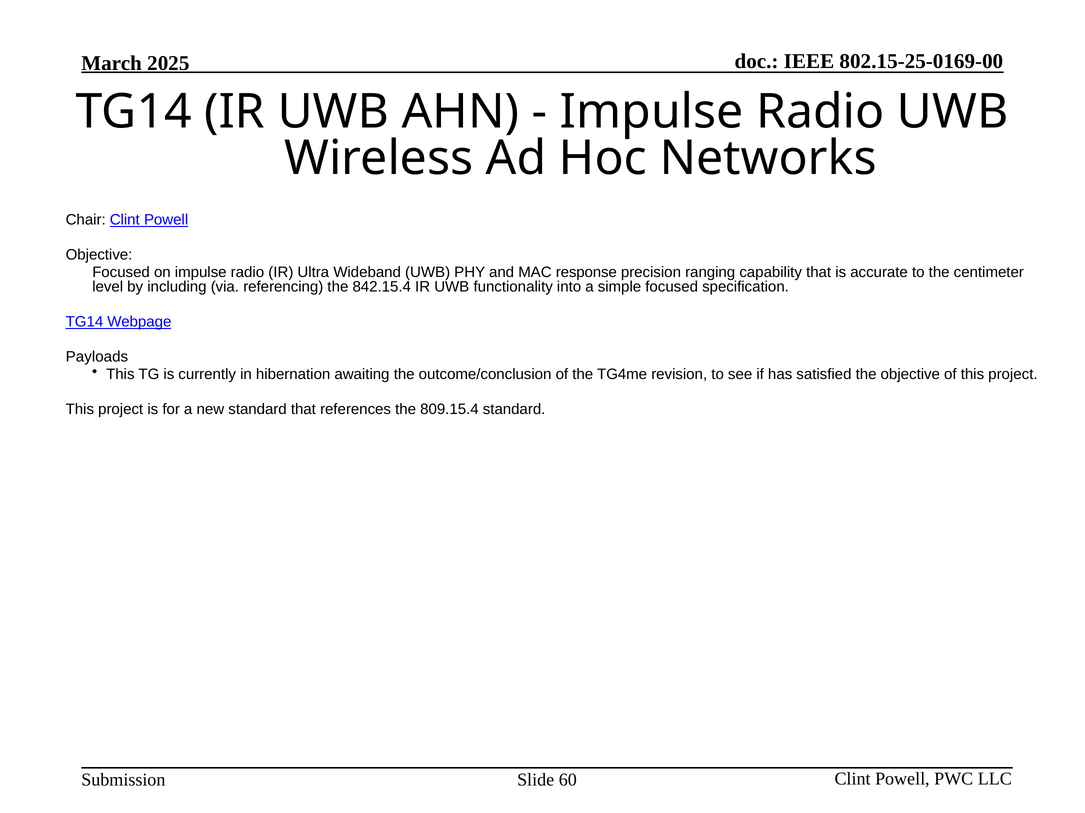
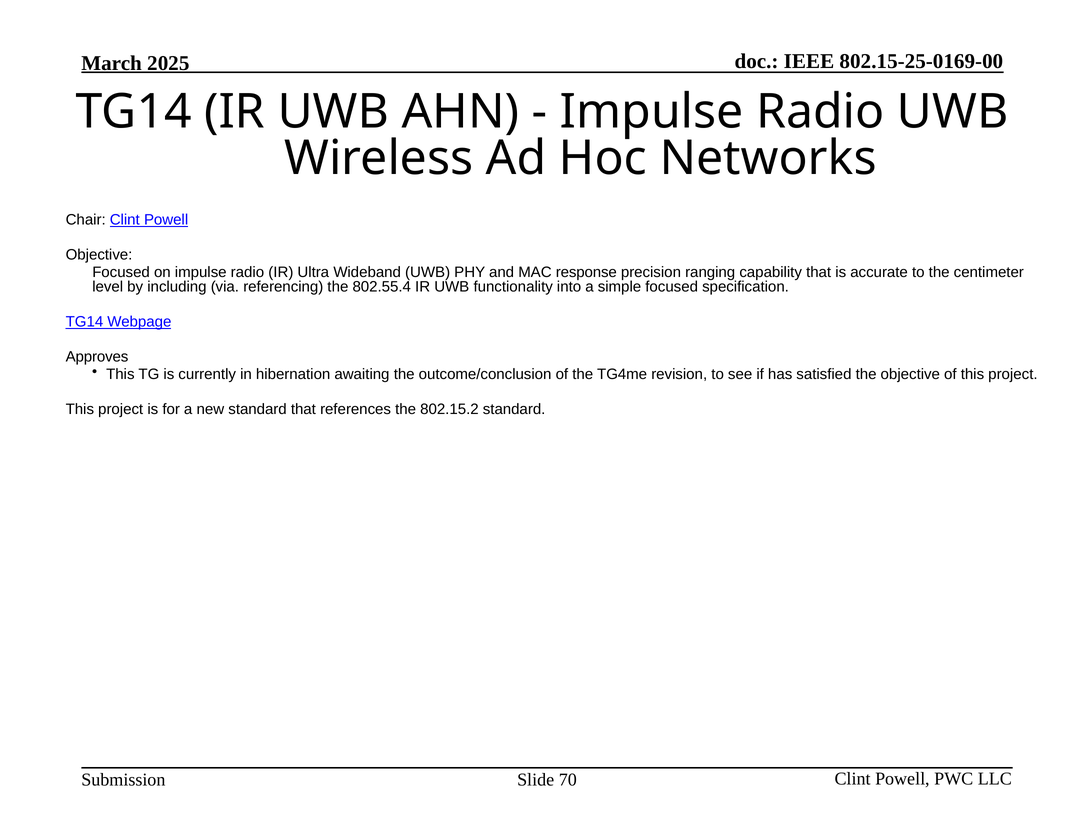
842.15.4: 842.15.4 -> 802.55.4 (382, 287)
Payloads: Payloads -> Approves (97, 357)
809.15.4: 809.15.4 -> 802.15.2 (449, 410)
60: 60 -> 70 (568, 780)
